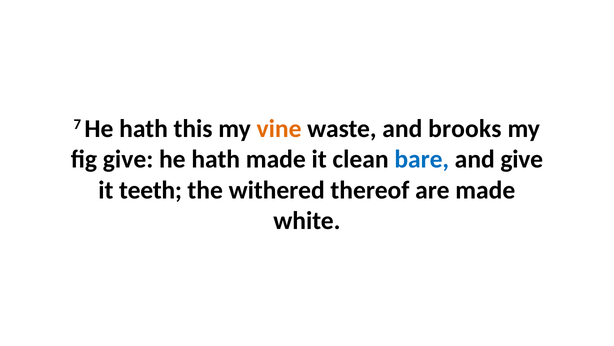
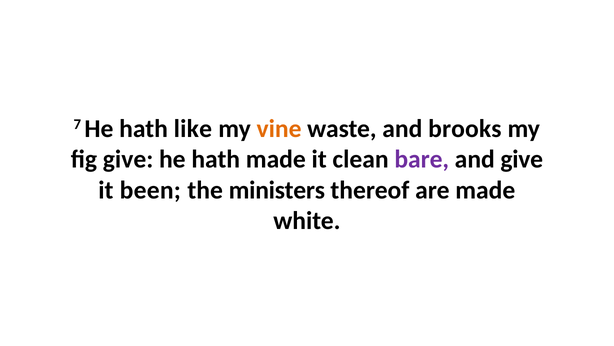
this: this -> like (193, 128)
bare colour: blue -> purple (422, 159)
teeth: teeth -> been (150, 190)
withered: withered -> ministers (277, 190)
